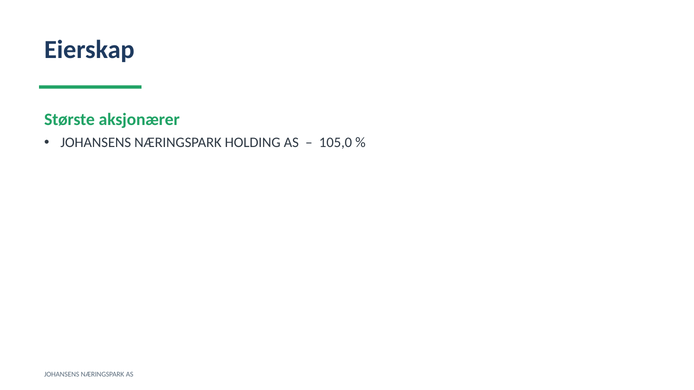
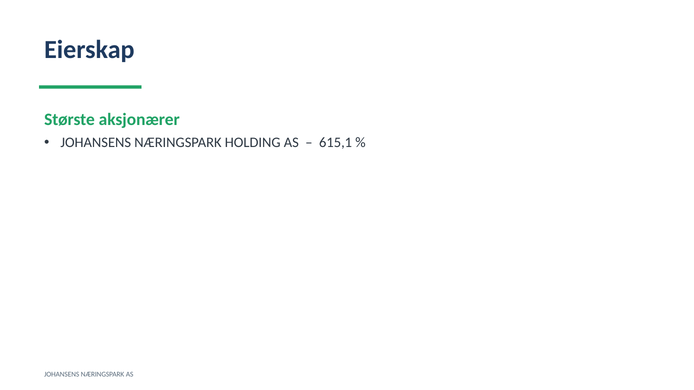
105,0: 105,0 -> 615,1 (336, 143)
